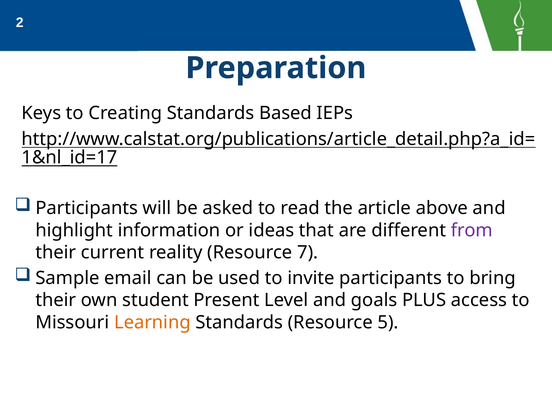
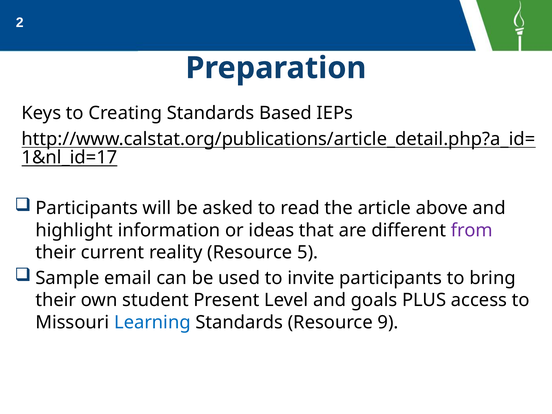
7: 7 -> 5 (308, 252)
Learning colour: orange -> blue (152, 322)
5: 5 -> 9 (388, 322)
